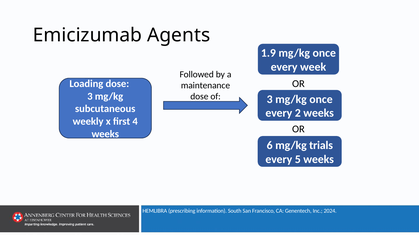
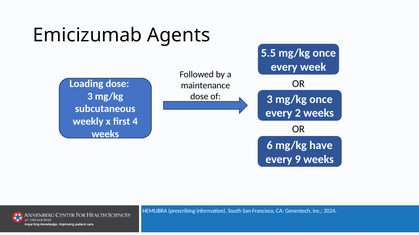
1.9: 1.9 -> 5.5 (268, 53)
trials: trials -> have (321, 146)
5: 5 -> 9 (298, 160)
